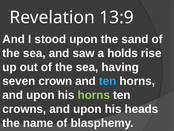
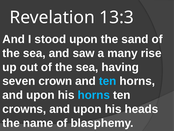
13:9: 13:9 -> 13:3 (117, 17)
holds: holds -> many (122, 53)
horns colour: light green -> light blue (94, 95)
